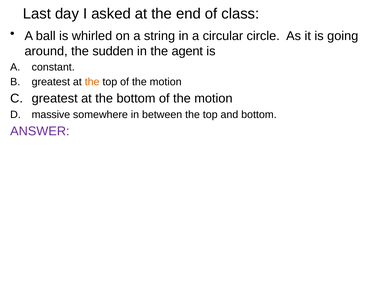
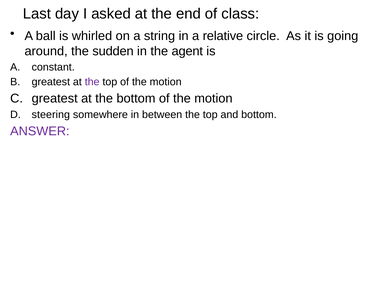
circular: circular -> relative (223, 36)
the colour: orange -> purple (92, 82)
massive: massive -> steering (51, 115)
